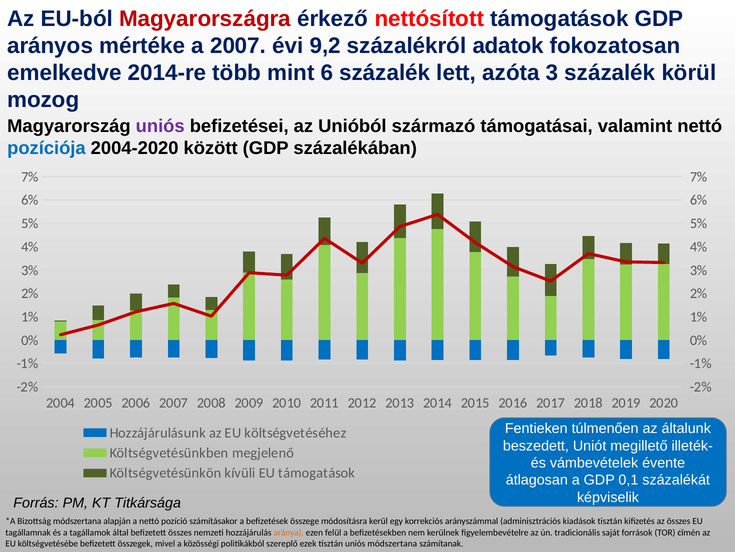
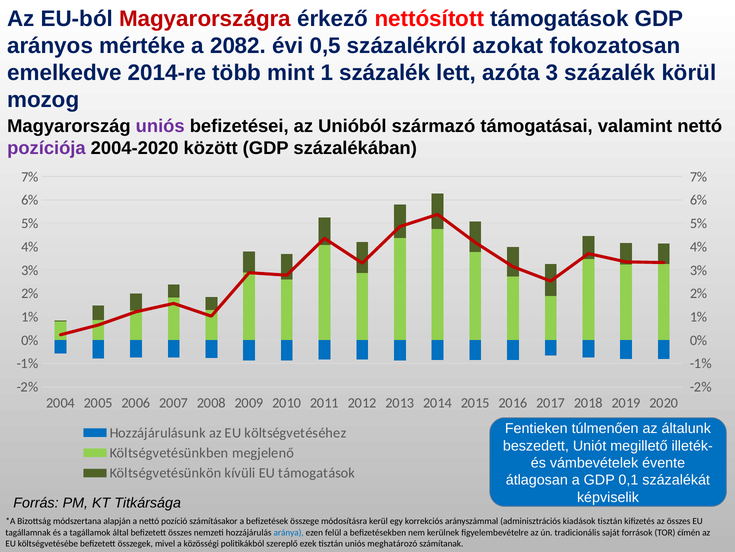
a 2007: 2007 -> 2082 (238, 46)
9,2: 9,2 -> 0,5 (325, 46)
adatok: adatok -> azokat (508, 46)
6: 6 -> 1 (327, 73)
pozíciója colour: blue -> purple (46, 148)
aránya colour: orange -> blue (289, 532)
uniós módszertana: módszertana -> meghatározó (392, 543)
